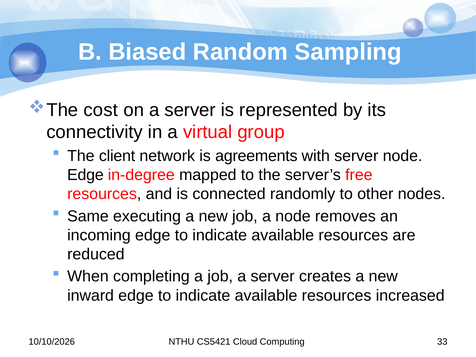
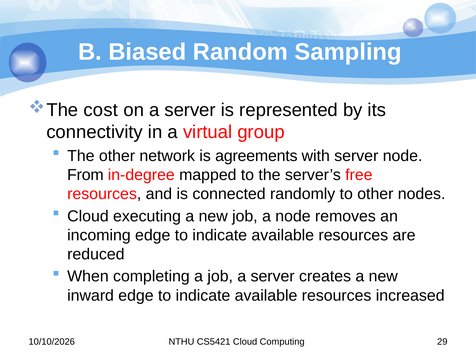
The client: client -> other (117, 156)
Edge: Edge -> From (85, 175)
Same: Same -> Cloud (88, 216)
33: 33 -> 29 (442, 342)
